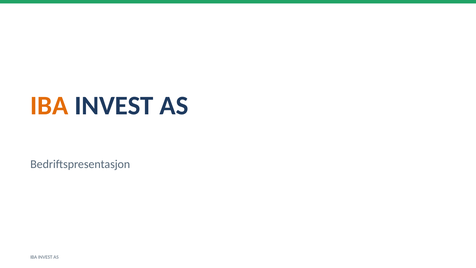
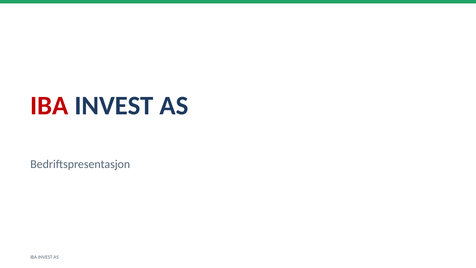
IBA colour: orange -> red (49, 106)
